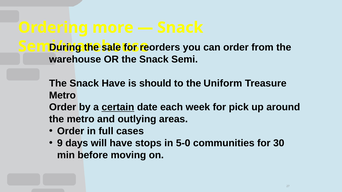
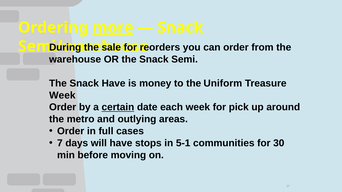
more underline: none -> present (113, 28)
should: should -> money (155, 83)
Metro: Metro -> Week (62, 95)
9: 9 -> 7 (60, 143)
5-0: 5-0 -> 5-1 (183, 143)
